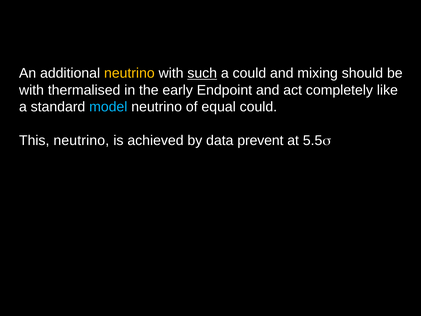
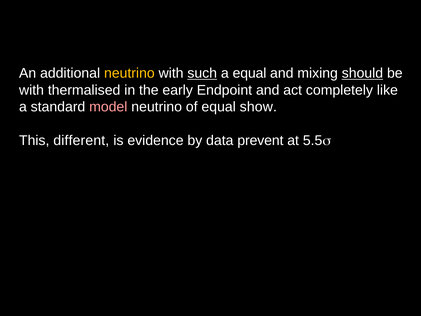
a could: could -> equal (249, 73)
should underline: none -> present (362, 73)
model colour: light blue -> pink (108, 107)
equal could: could -> show (258, 107)
This neutrino: neutrino -> different (81, 141)
achieved: achieved -> evidence (155, 141)
